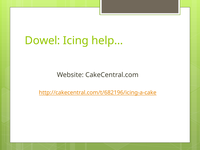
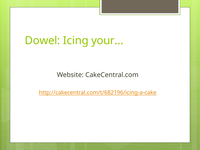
help…: help… -> your… (107, 41)
